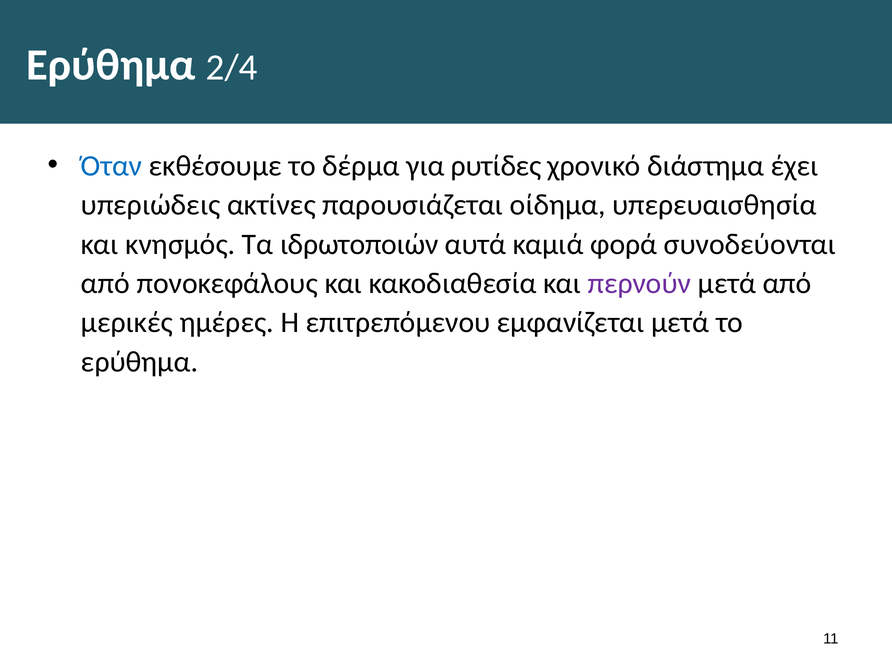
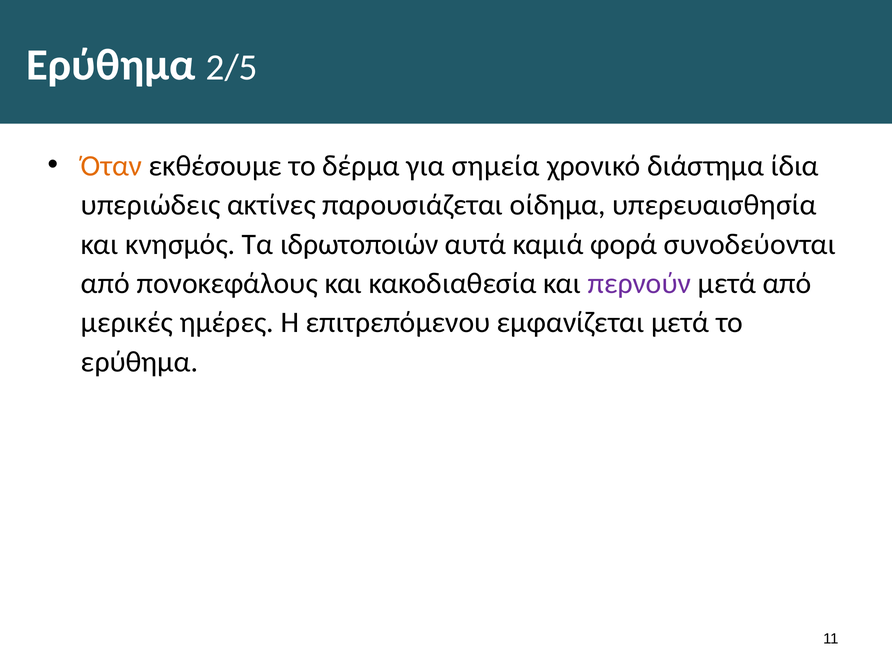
2/4: 2/4 -> 2/5 (232, 67)
Όταν colour: blue -> orange (112, 166)
ρυτίδες: ρυτίδες -> σημεία (496, 166)
έχει: έχει -> ίδια (795, 166)
